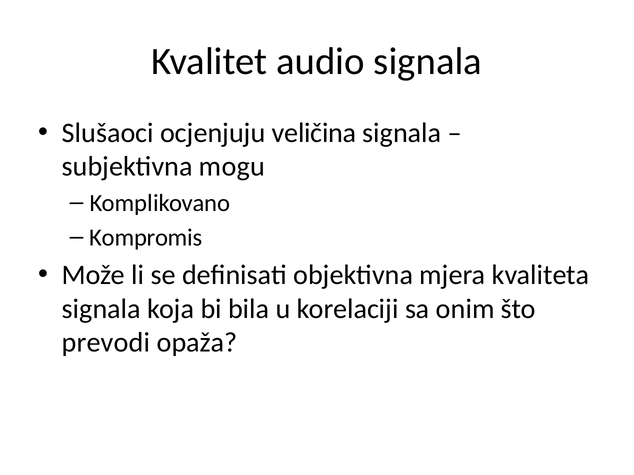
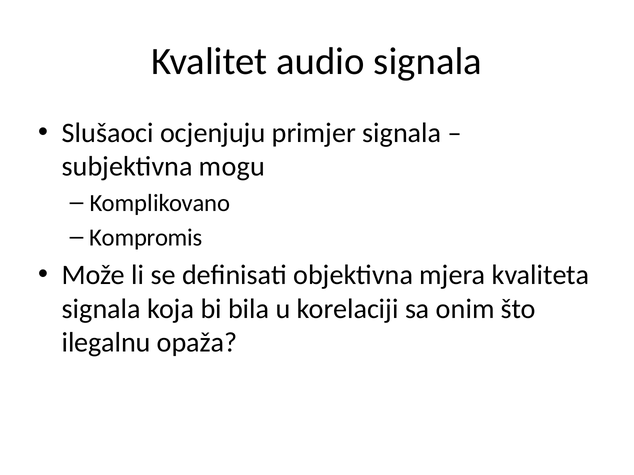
veličina: veličina -> primjer (314, 133)
prevodi: prevodi -> ilegalnu (106, 343)
